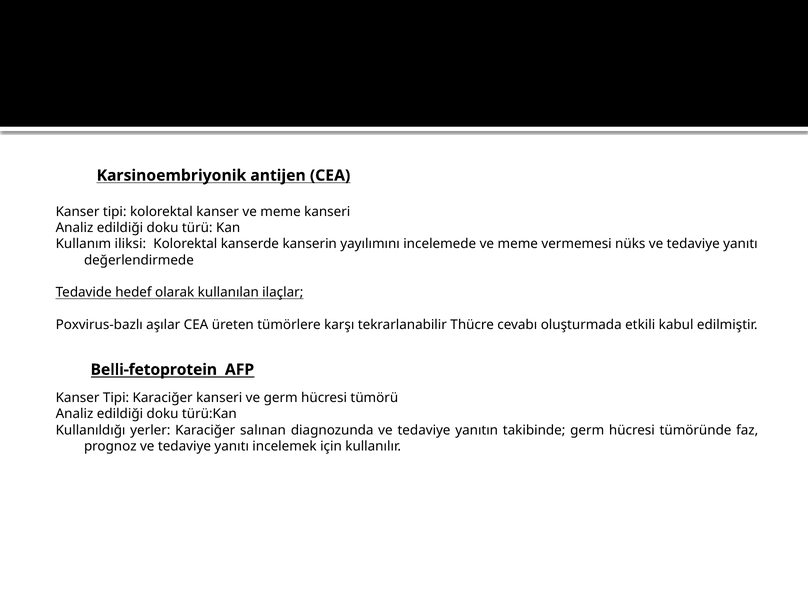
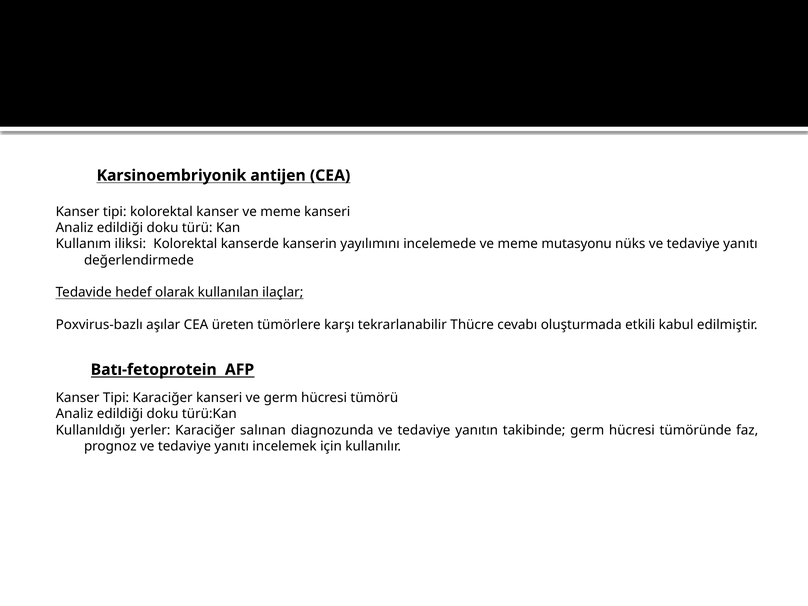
vermemesi: vermemesi -> mutasyonu (577, 244)
Belli-fetoprotein: Belli-fetoprotein -> Batı-fetoprotein (154, 370)
